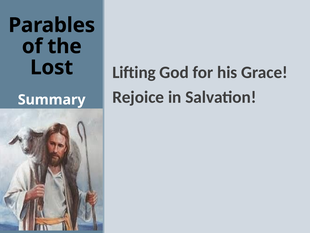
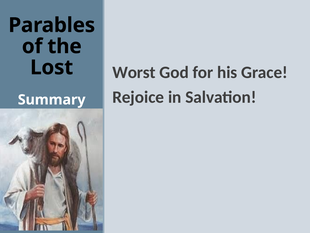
Lifting: Lifting -> Worst (134, 72)
